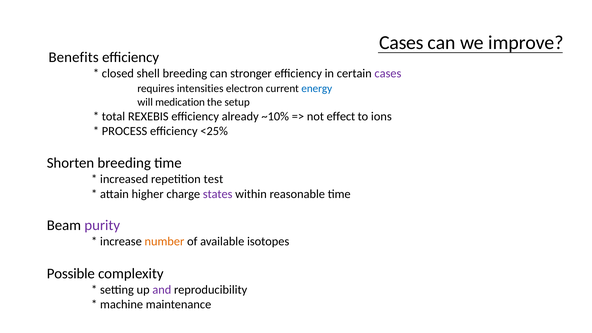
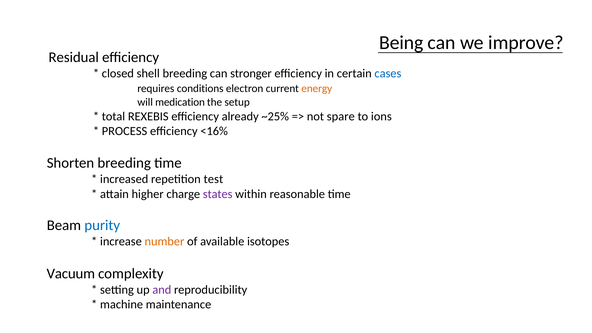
Cases: Cases -> Being (401, 43)
Benefits: Benefits -> Residual (74, 57)
cases colour: purple -> blue (388, 73)
intensities: intensities -> conditions (200, 89)
energy colour: blue -> orange (317, 89)
~10%: ~10% -> ~25% (275, 116)
effect: effect -> spare (341, 116)
<25%: <25% -> <16% (214, 131)
purity colour: purple -> blue (102, 225)
Possible: Possible -> Vacuum (71, 274)
